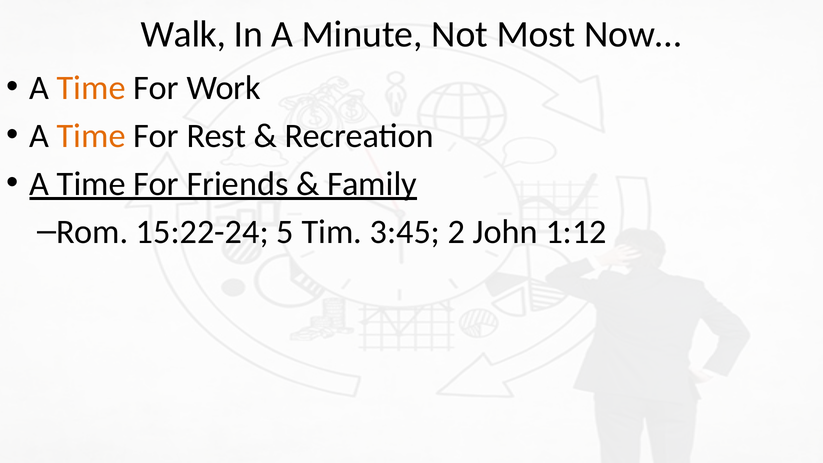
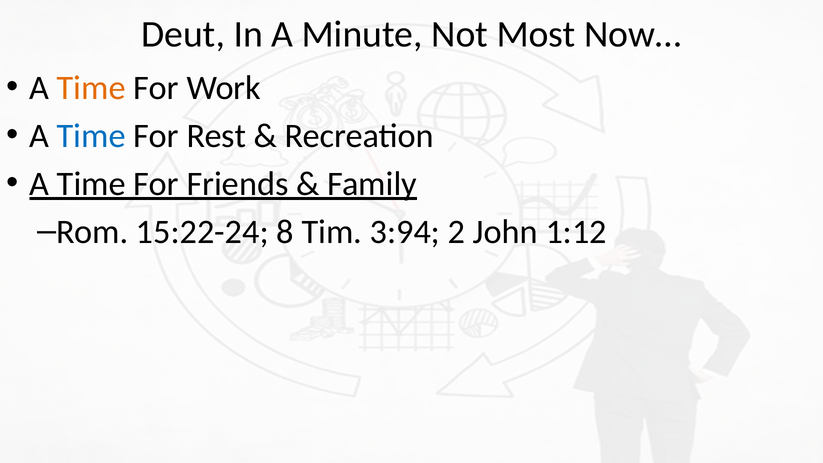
Walk: Walk -> Deut (183, 34)
Time colour: orange -> blue (91, 136)
5: 5 -> 8 (285, 232)
3:45: 3:45 -> 3:94 (405, 232)
